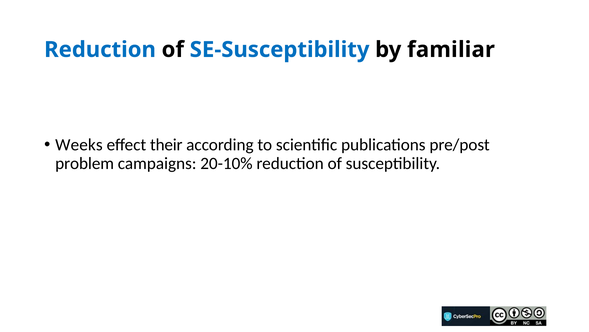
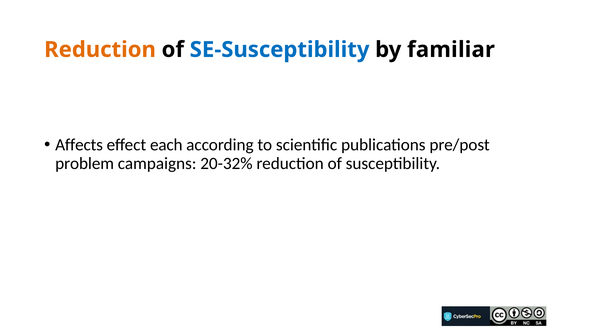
Reduction colour: blue -> orange (100, 50)
Weeks: Weeks -> Affects (79, 144)
their: their -> each (166, 144)
20-10%: 20-10% -> 20-32% (226, 163)
